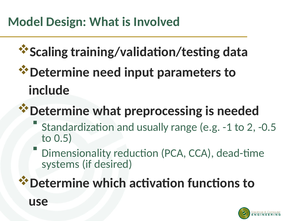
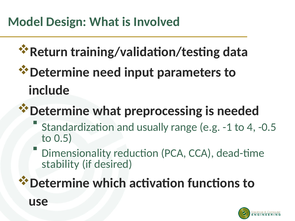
Scaling: Scaling -> Return (49, 52)
2: 2 -> 4 (251, 127)
systems: systems -> stability (61, 164)
